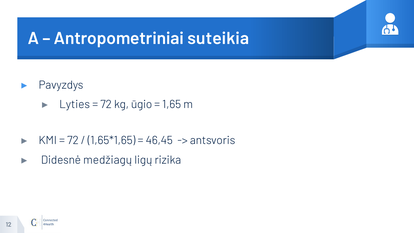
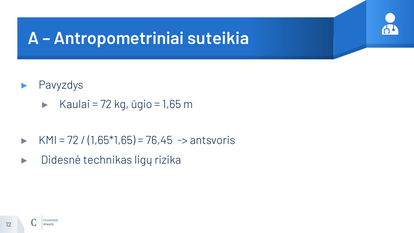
Lyties: Lyties -> Kaulai (75, 104)
46,45: 46,45 -> 76,45 (159, 140)
medžiagų: medžiagų -> technikas (108, 160)
